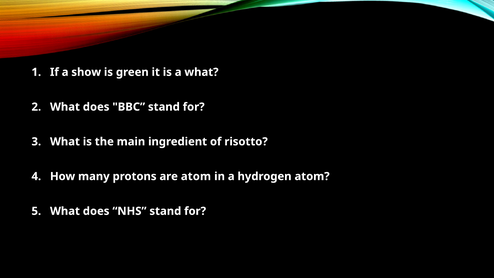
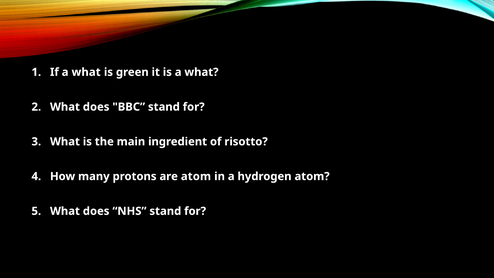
If a show: show -> what (86, 72)
